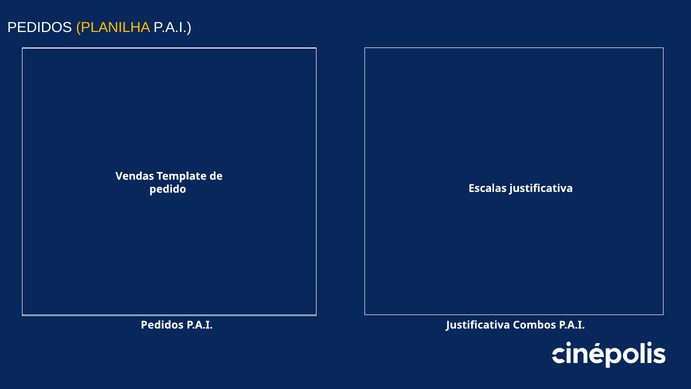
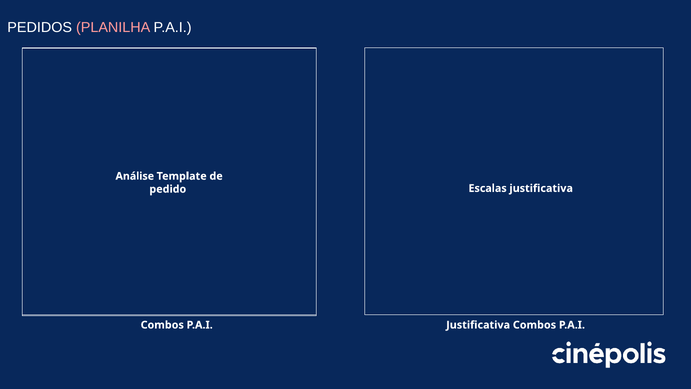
PLANILHA colour: yellow -> pink (113, 27)
Vendas: Vendas -> Análise (135, 176)
Pedidos: Pedidos -> Combos (162, 325)
